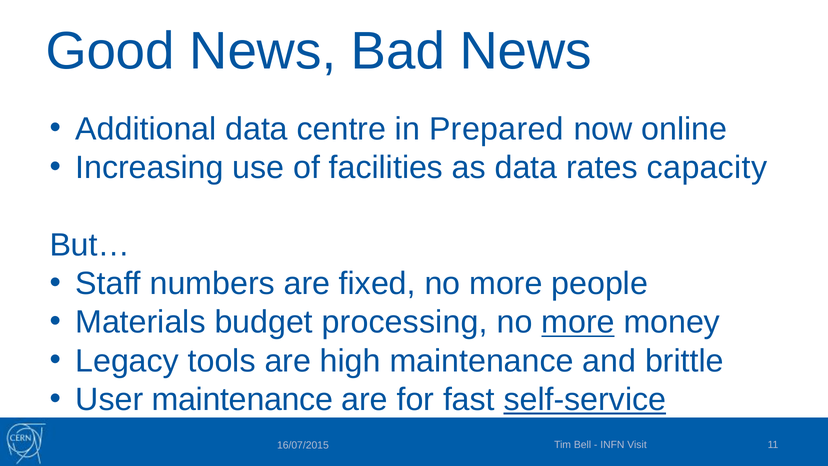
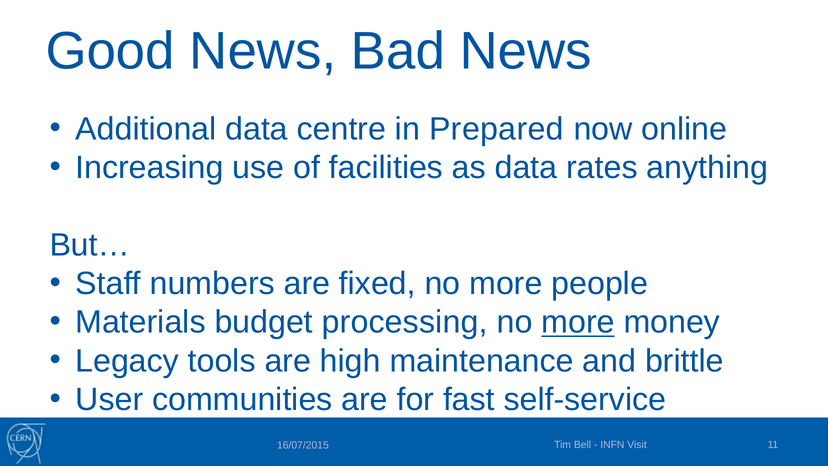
capacity: capacity -> anything (707, 168)
User maintenance: maintenance -> communities (242, 400)
self-service underline: present -> none (585, 400)
